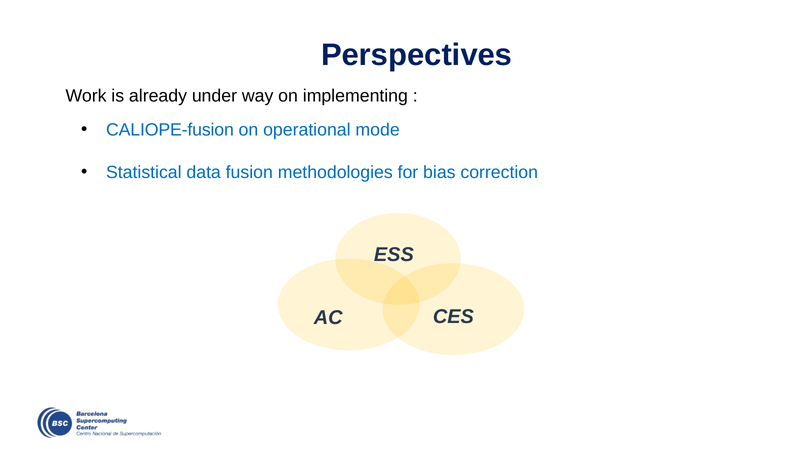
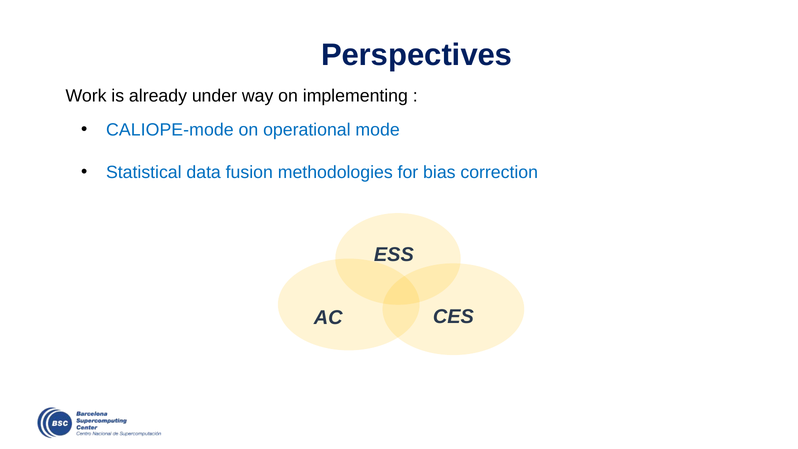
CALIOPE-fusion: CALIOPE-fusion -> CALIOPE-mode (170, 130)
